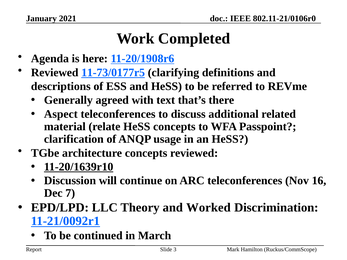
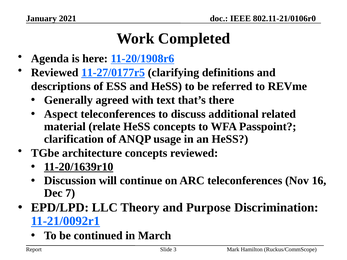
11-73/0177r5: 11-73/0177r5 -> 11-27/0177r5 (113, 73)
Worked: Worked -> Purpose (208, 208)
